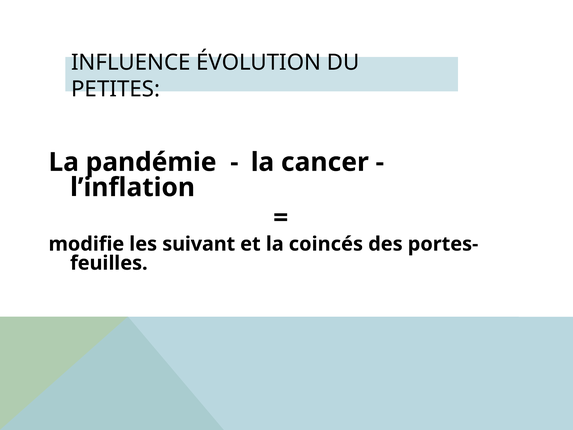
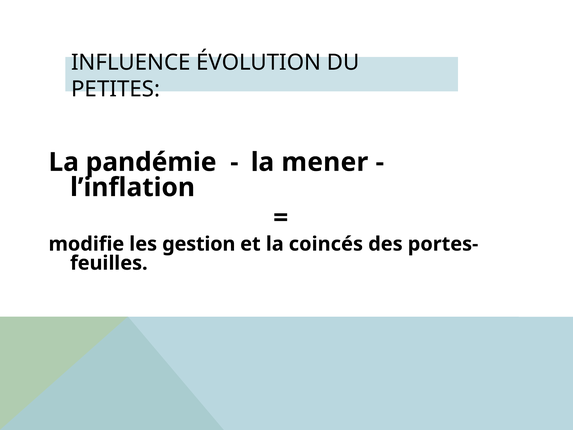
cancer: cancer -> mener (325, 162)
suivant: suivant -> gestion (199, 244)
